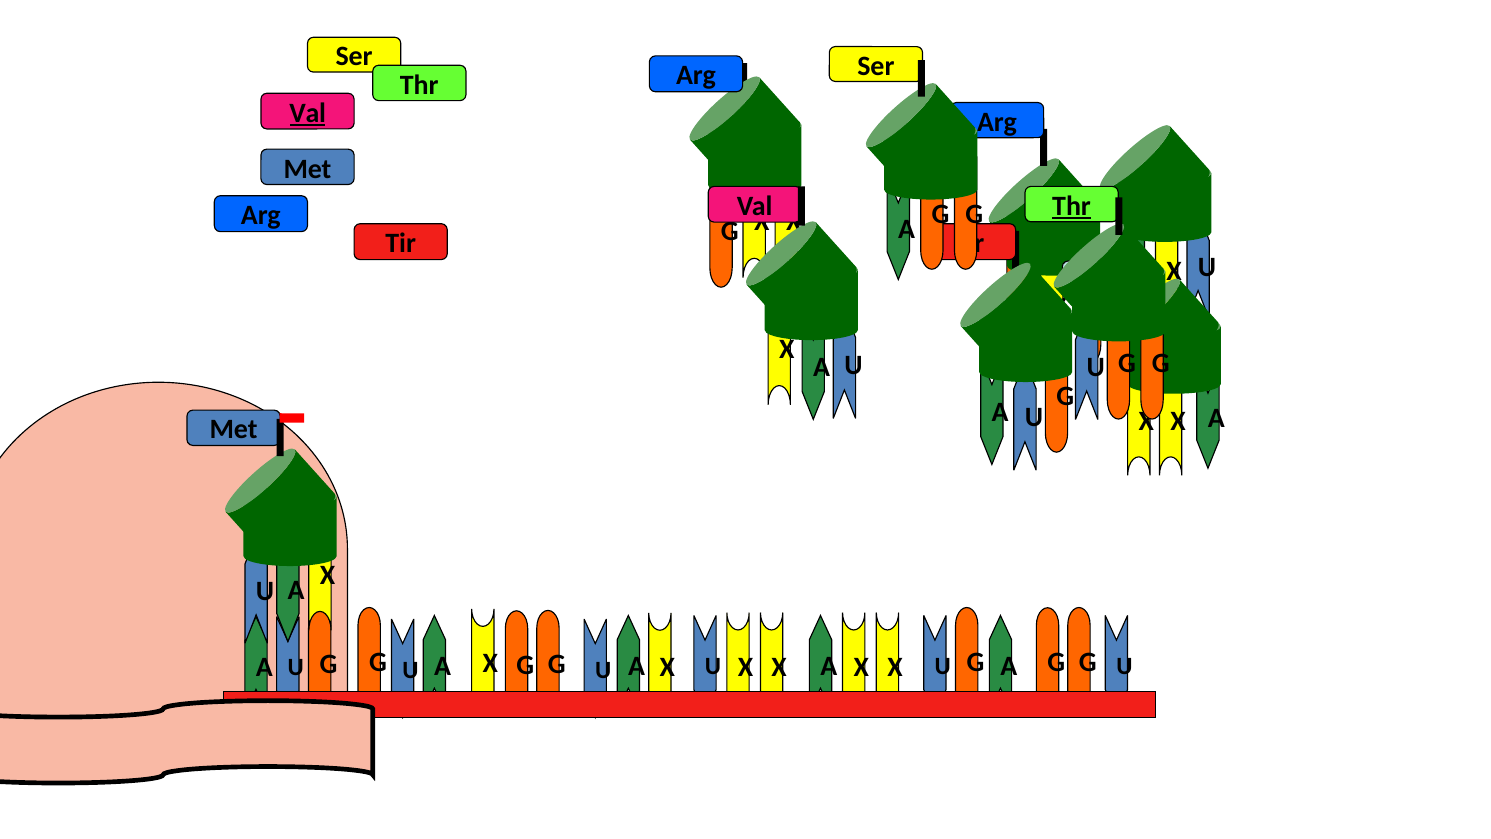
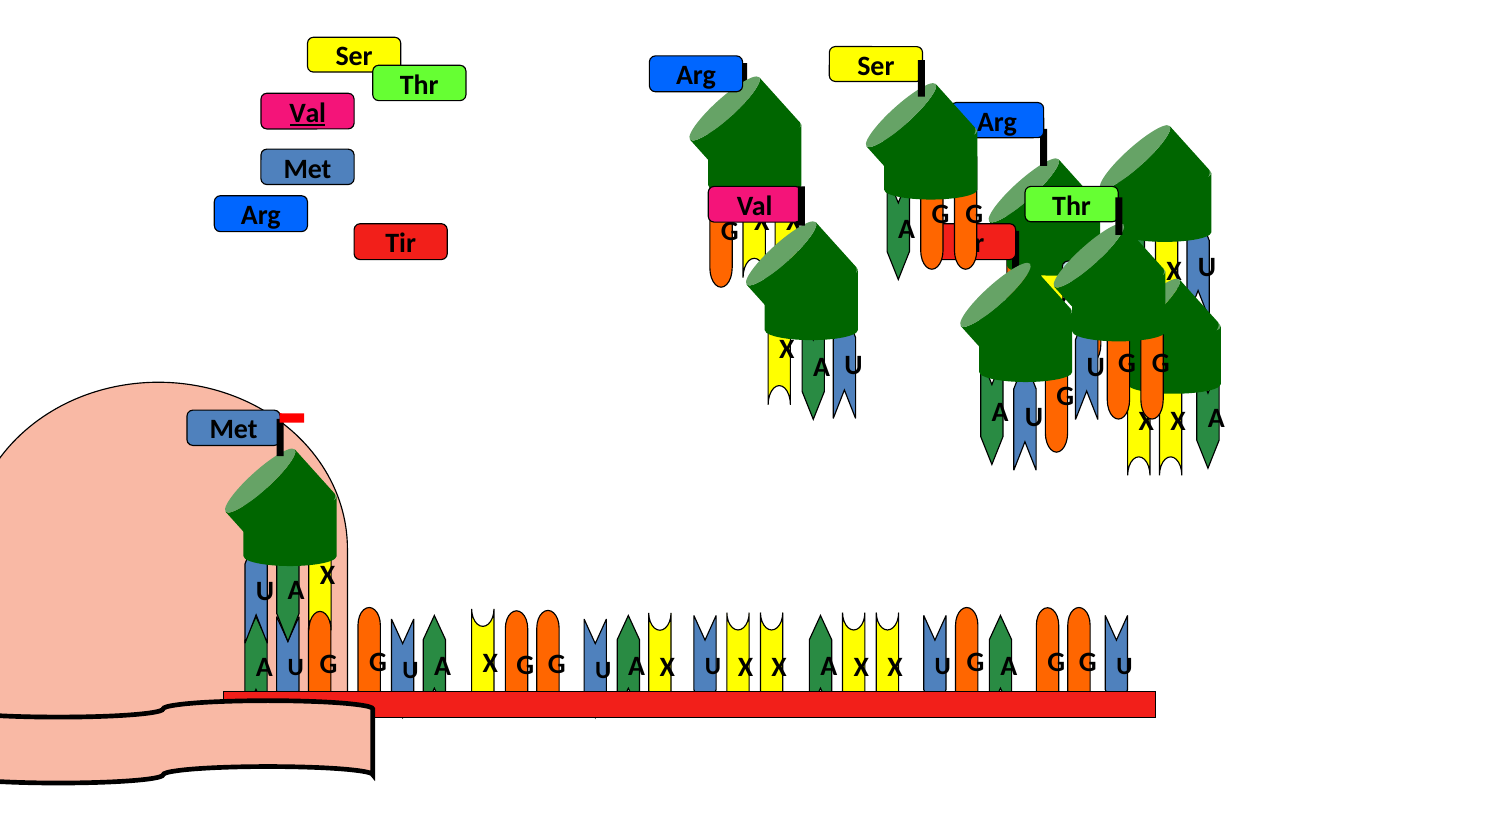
Thr underline: present -> none (1072, 206)
